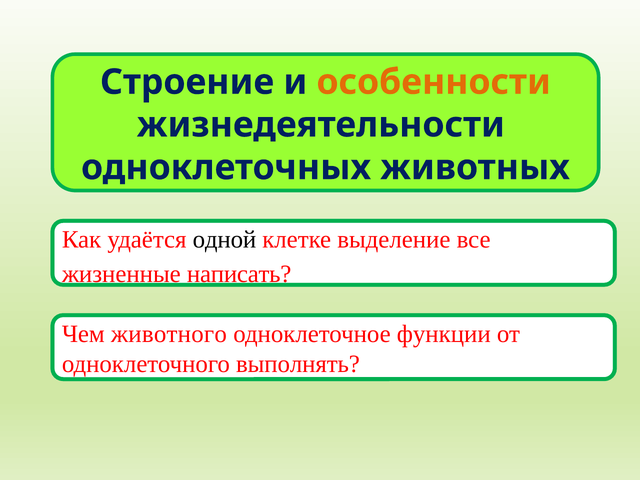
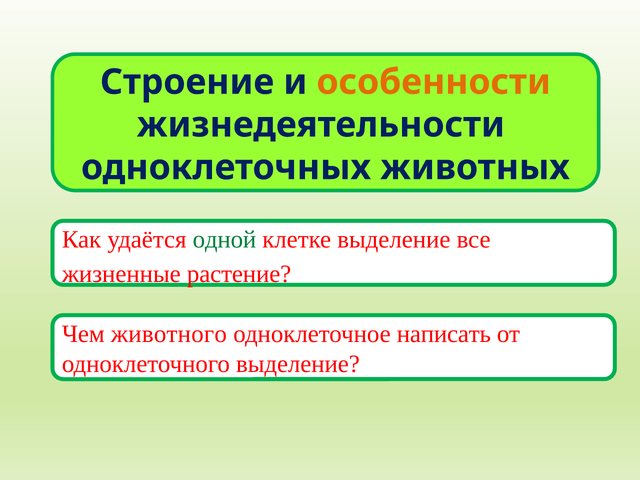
одной colour: black -> green (224, 240)
написать: написать -> растение (239, 274)
функции: функции -> написать (444, 334)
одноклеточного выполнять: выполнять -> выделение (298, 364)
